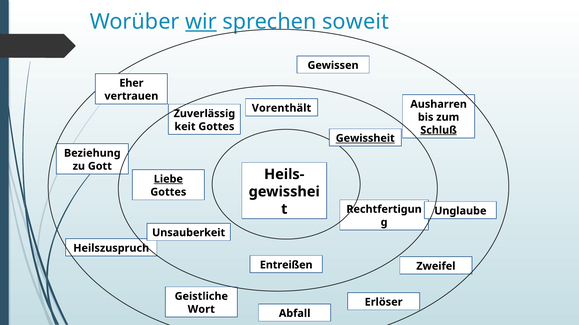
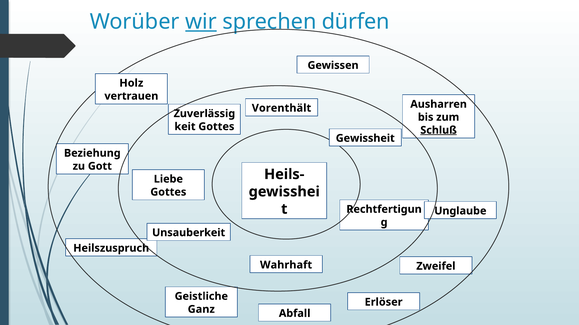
soweit: soweit -> dürfen (356, 22)
Eher: Eher -> Holz (131, 83)
Gewissheit underline: present -> none (365, 138)
Liebe underline: present -> none (168, 179)
Entreißen: Entreißen -> Wahrhaft (286, 265)
Wort: Wort -> Ganz (201, 310)
